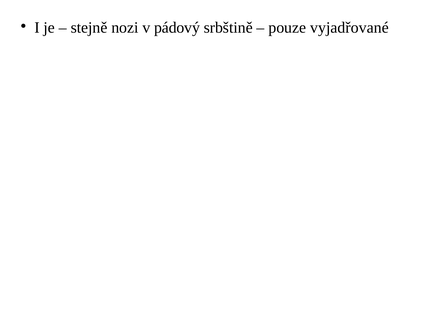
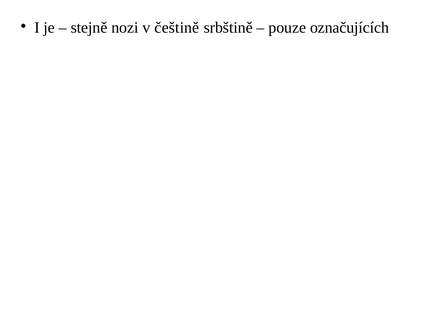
pádový: pádový -> češtině (177, 28)
vyjadřované: vyjadřované -> označujících (350, 28)
